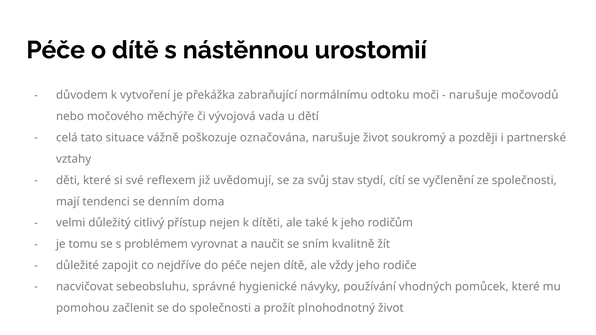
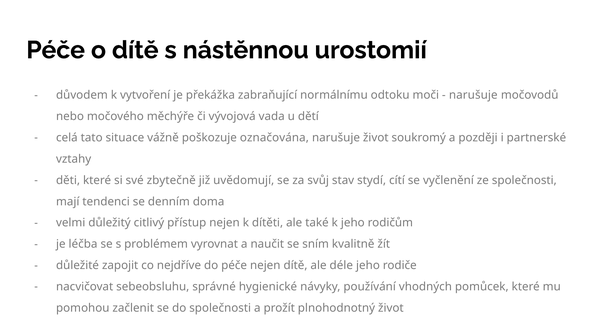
reflexem: reflexem -> zbytečně (171, 180)
tomu: tomu -> léčba (83, 244)
vždy: vždy -> déle (341, 266)
